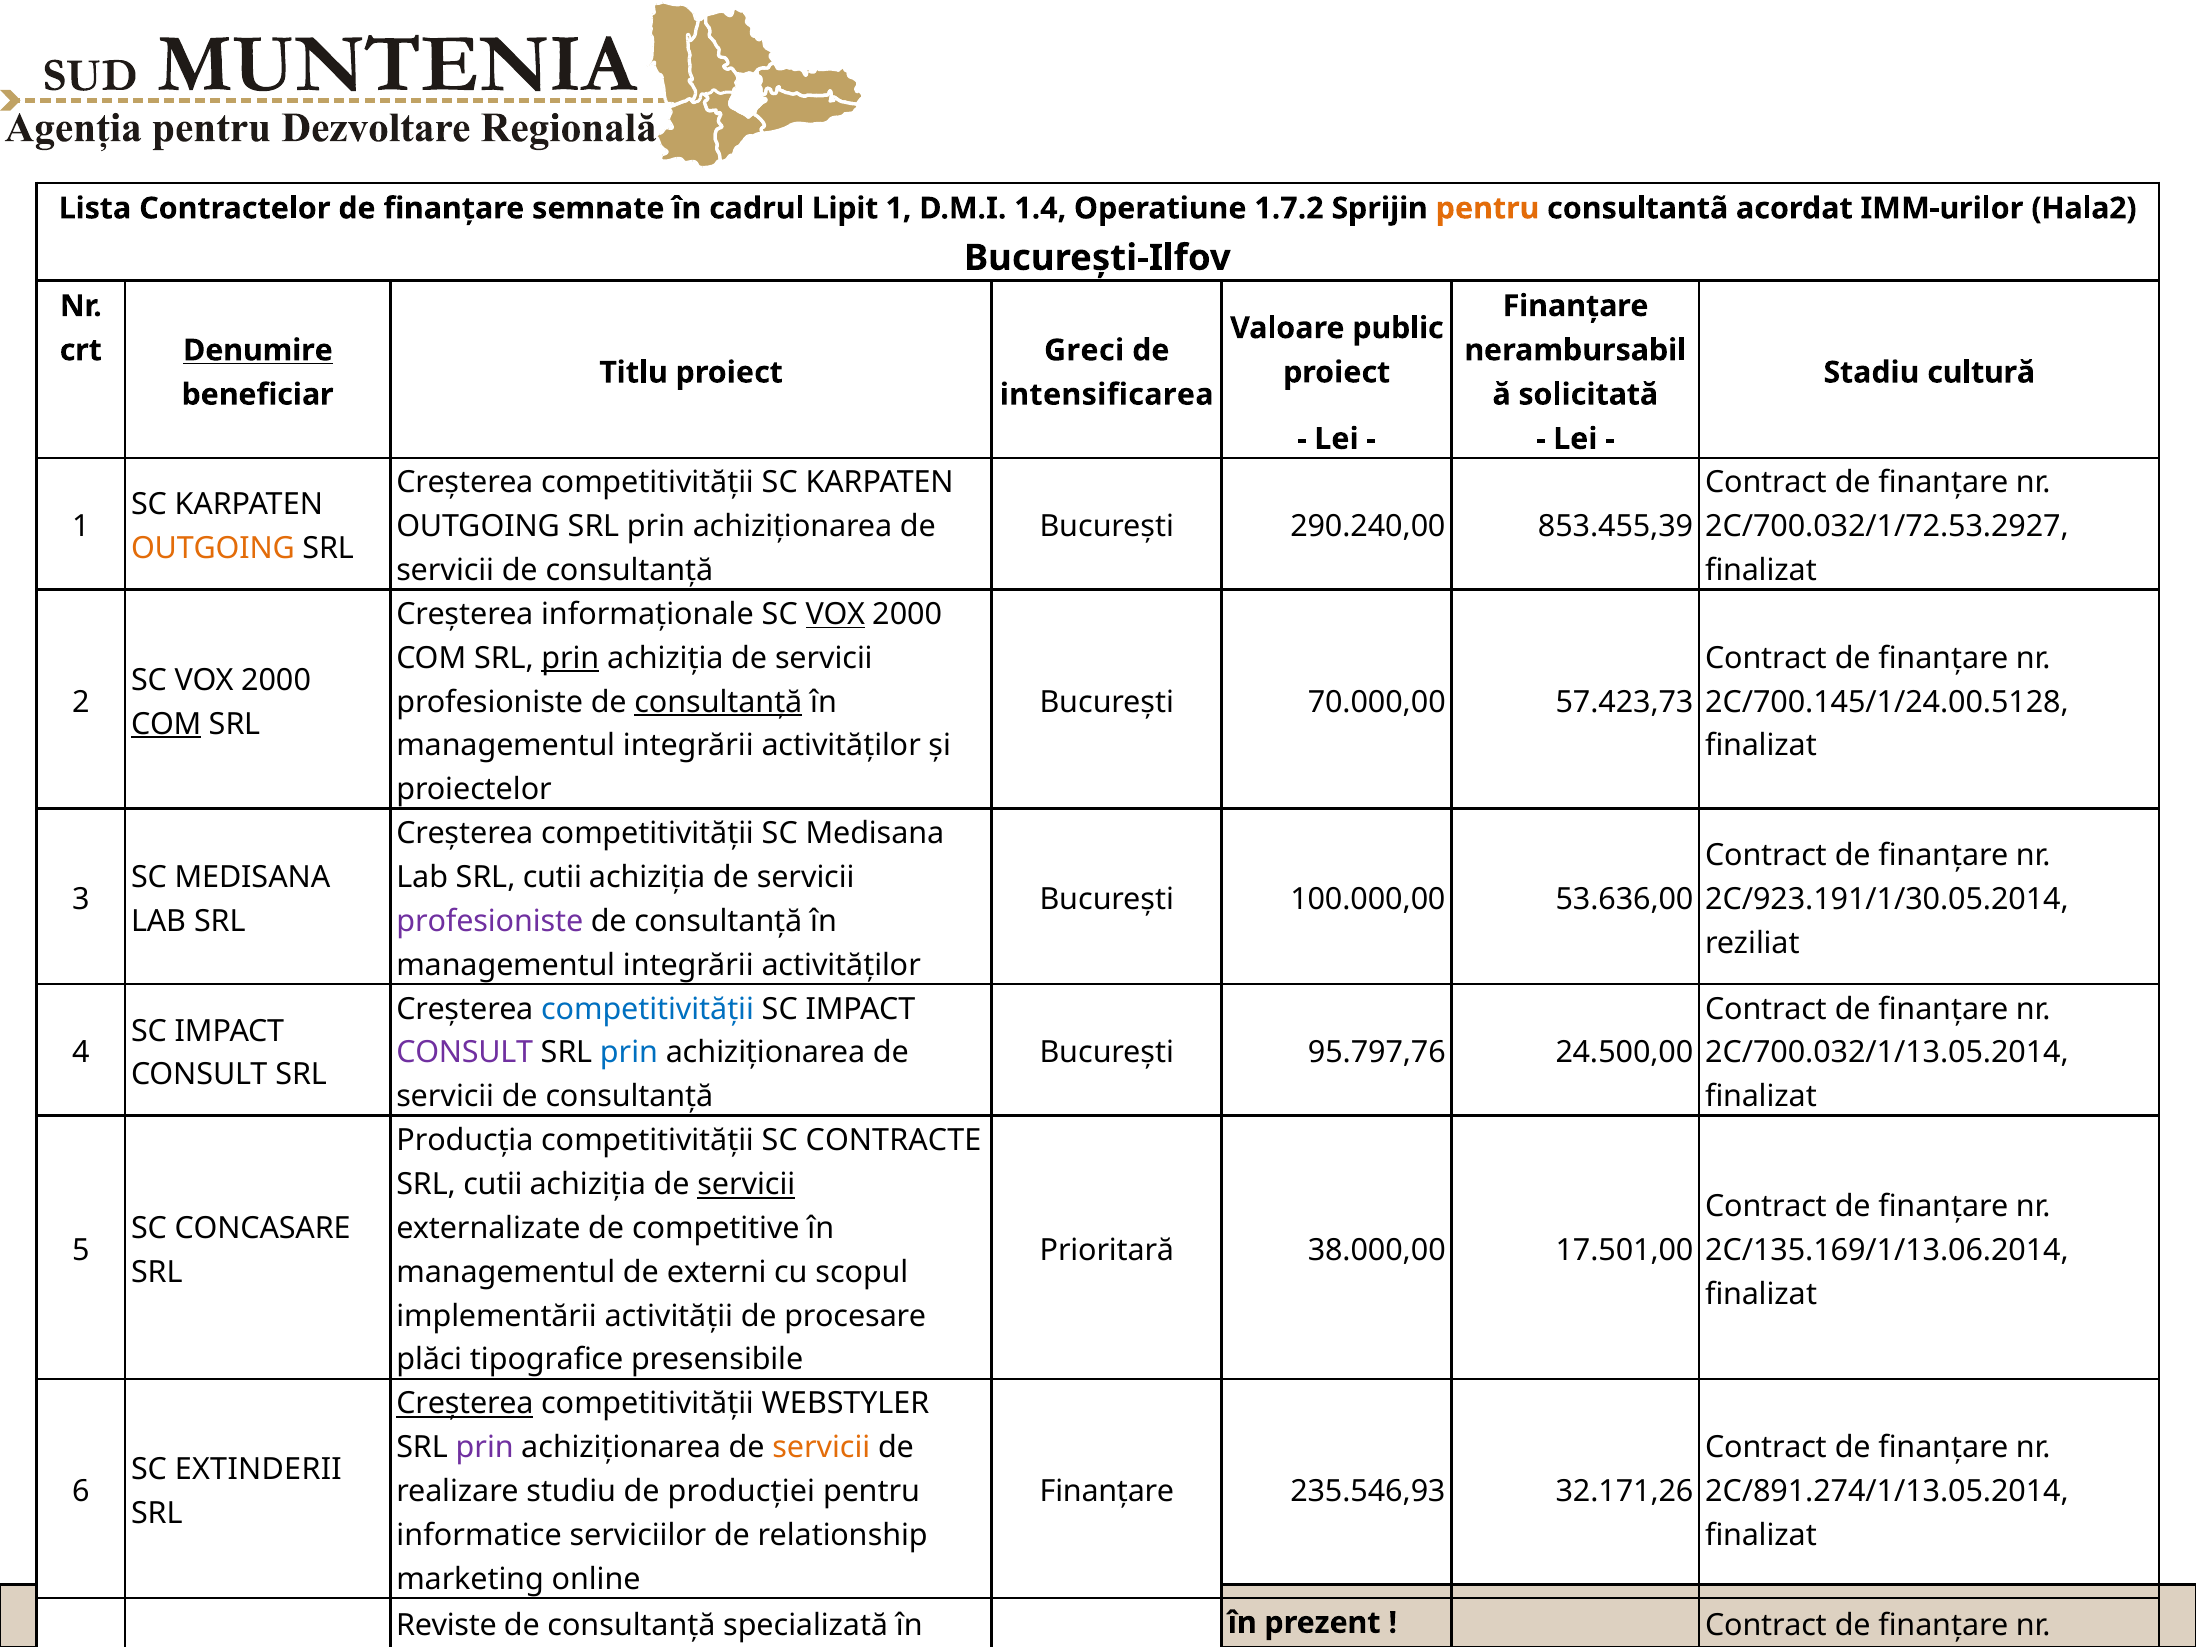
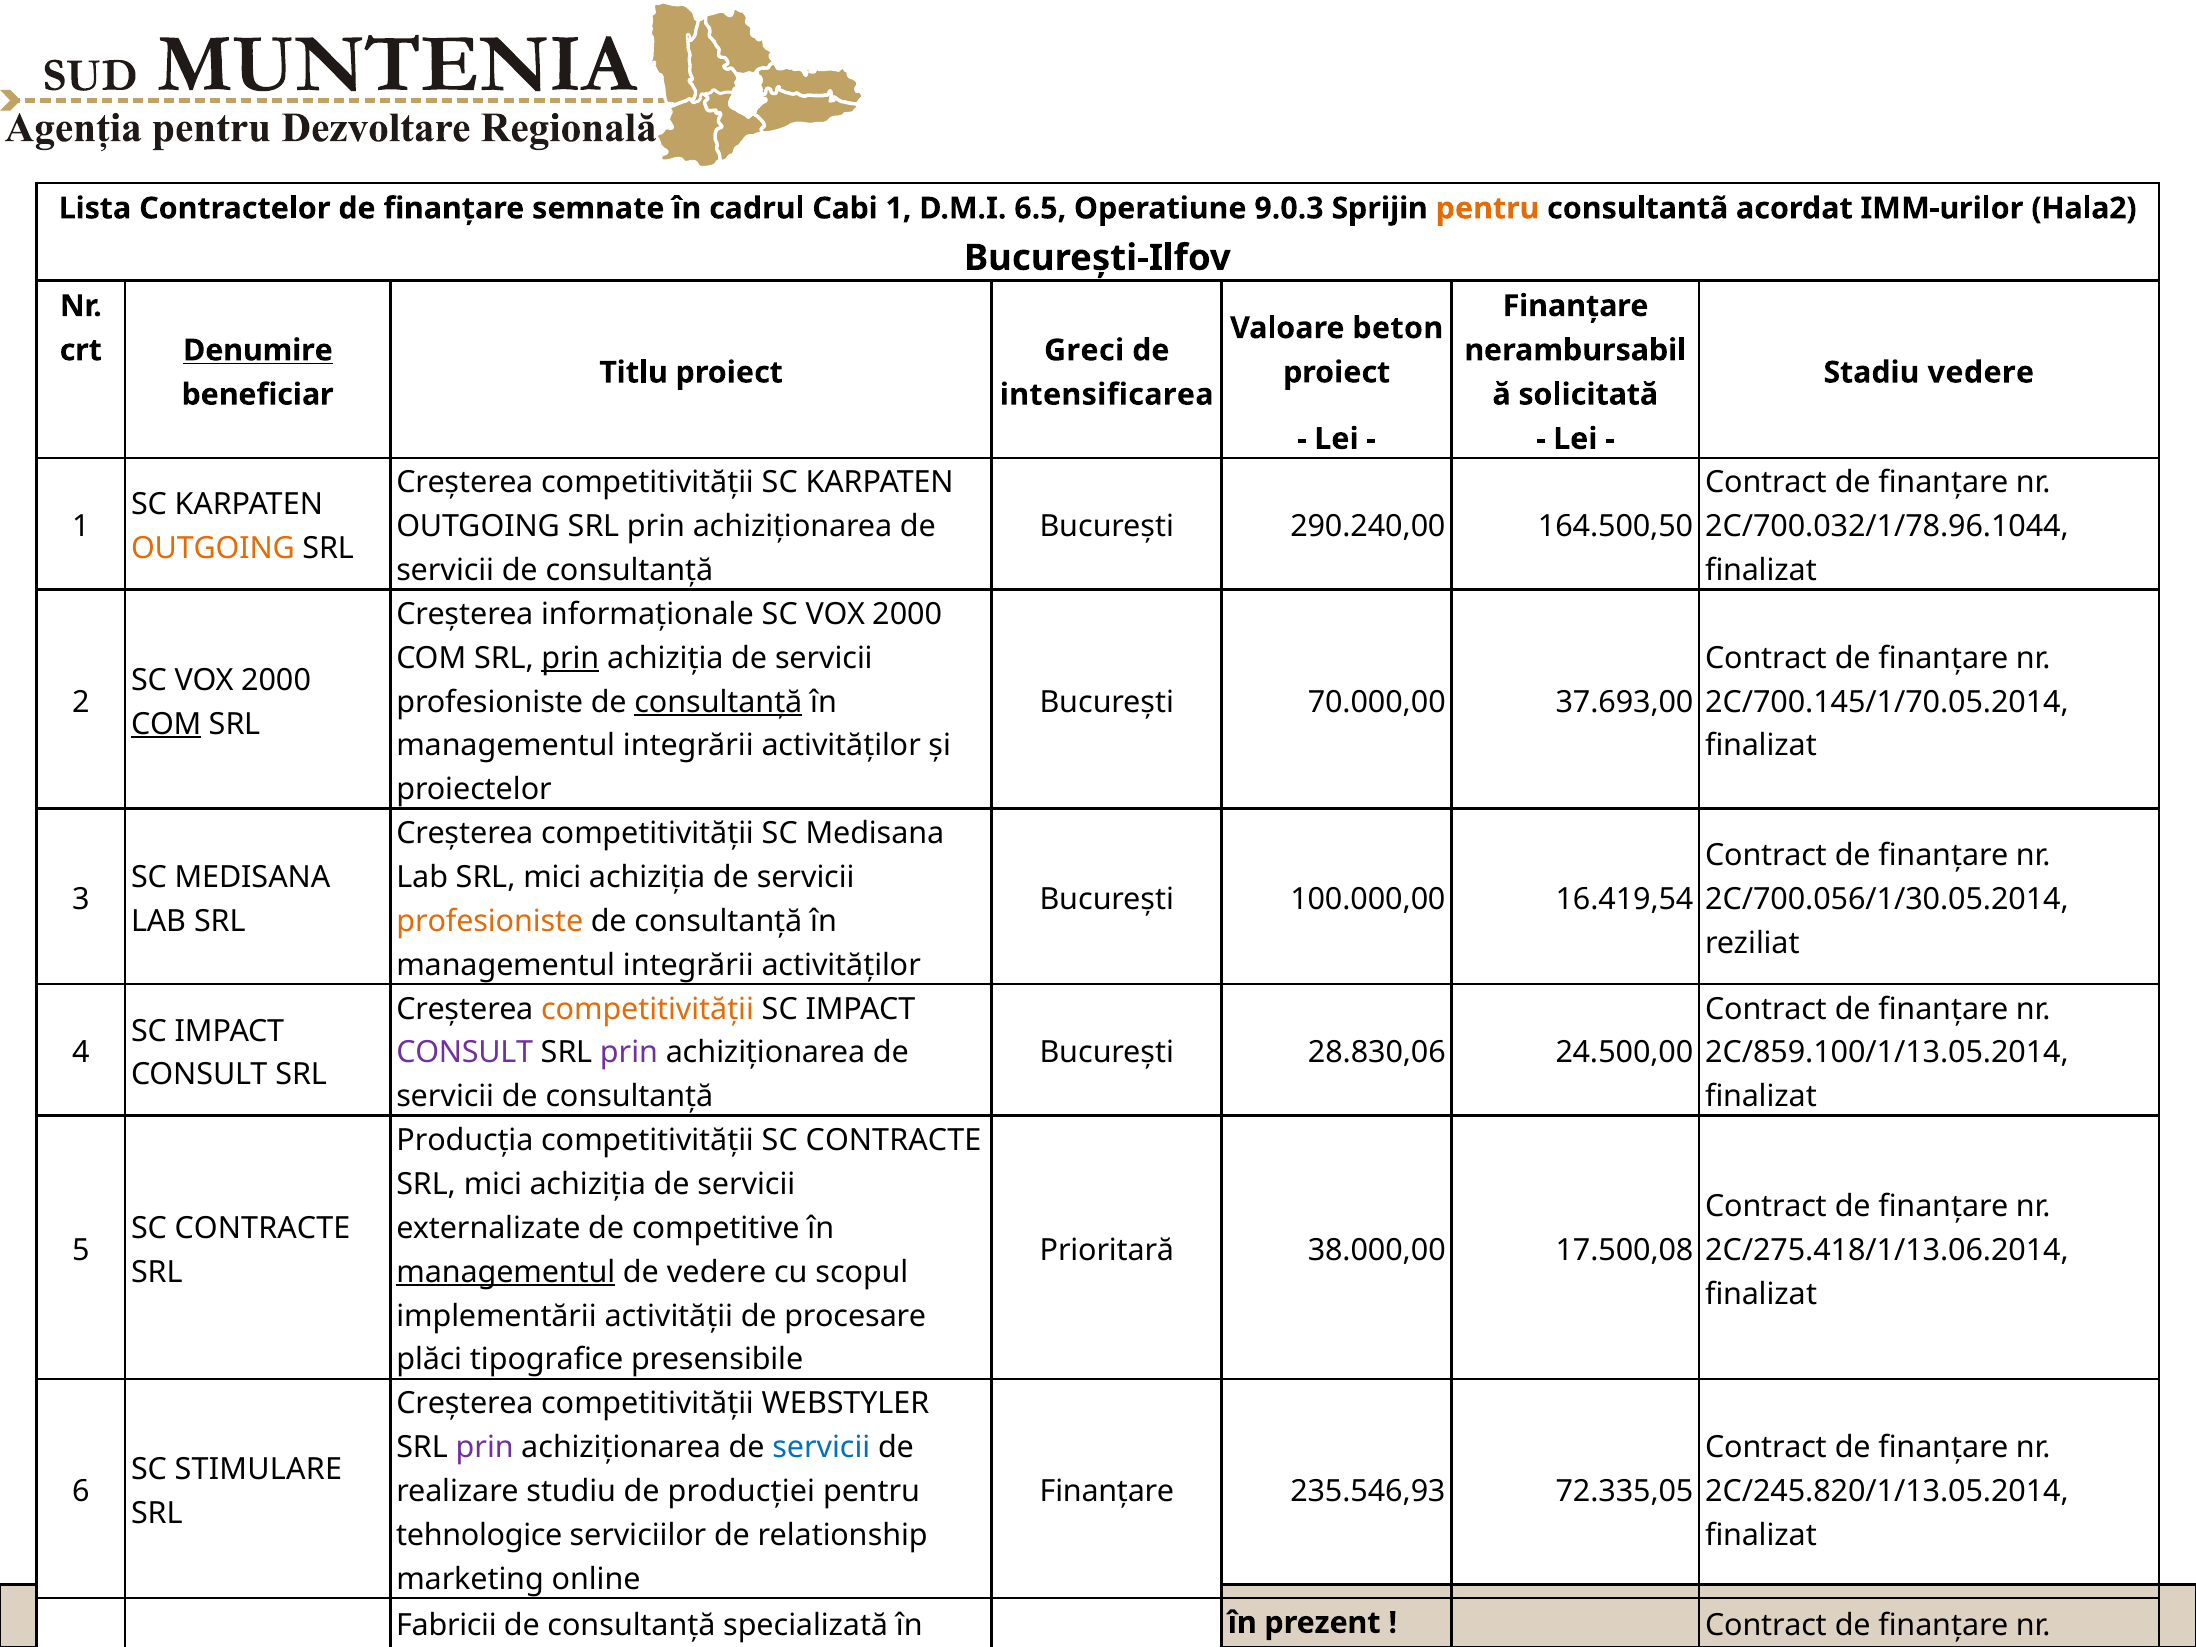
Lipit: Lipit -> Cabi (845, 208)
1.4: 1.4 -> 6.5 (1040, 208)
1.7.2: 1.7.2 -> 9.0.3 (1289, 208)
public: public -> beton (1398, 328)
Stadiu cultură: cultură -> vedere (1981, 372)
853.455,39: 853.455,39 -> 164.500,50 (1616, 527)
2C/700.032/1/72.53.2927: 2C/700.032/1/72.53.2927 -> 2C/700.032/1/78.96.1044 (1887, 527)
VOX underline: present -> none (835, 614)
57.423,73: 57.423,73 -> 37.693,00 (1624, 702)
2C/700.145/1/24.00.5128: 2C/700.145/1/24.00.5128 -> 2C/700.145/1/70.05.2014 (1887, 702)
Lab SRL cutii: cutii -> mici (552, 877)
53.636,00: 53.636,00 -> 16.419,54 (1624, 899)
2C/923.191/1/30.05.2014: 2C/923.191/1/30.05.2014 -> 2C/700.056/1/30.05.2014 (1887, 899)
profesioniste colour: purple -> orange (490, 921)
competitivității colour: blue -> orange (647, 1009)
prin colour: blue -> purple (629, 1053)
95.797,76: 95.797,76 -> 28.830,06 (1377, 1053)
2C/700.032/1/13.05.2014: 2C/700.032/1/13.05.2014 -> 2C/859.100/1/13.05.2014 (1887, 1053)
cutii: cutii -> mici (493, 1185)
servicii underline: present -> none (746, 1185)
CONCASARE: CONCASARE -> CONTRACTE (262, 1228)
17.501,00: 17.501,00 -> 17.500,08 (1624, 1250)
2C/135.169/1/13.06.2014: 2C/135.169/1/13.06.2014 -> 2C/275.418/1/13.06.2014 (1887, 1250)
managementul underline: none -> present (506, 1272)
de externi: externi -> vedere (716, 1272)
Creșterea underline: present -> none (465, 1404)
servicii colour: orange -> blue (821, 1448)
EXTINDERII: EXTINDERII -> STIMULARE (258, 1470)
32.171,26: 32.171,26 -> 72.335,05 (1624, 1491)
2C/891.274/1/13.05.2014: 2C/891.274/1/13.05.2014 -> 2C/245.820/1/13.05.2014 (1887, 1491)
informatice: informatice -> tehnologice (479, 1535)
Reviste: Reviste -> Fabricii (446, 1625)
